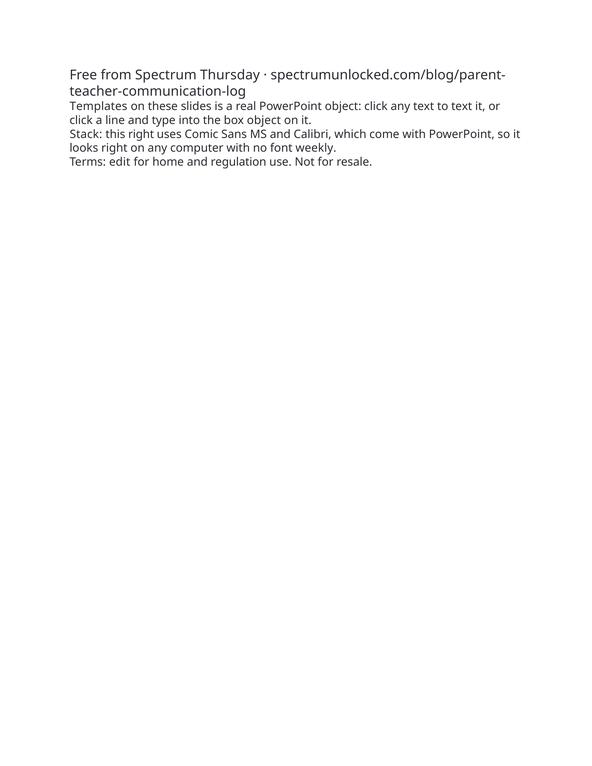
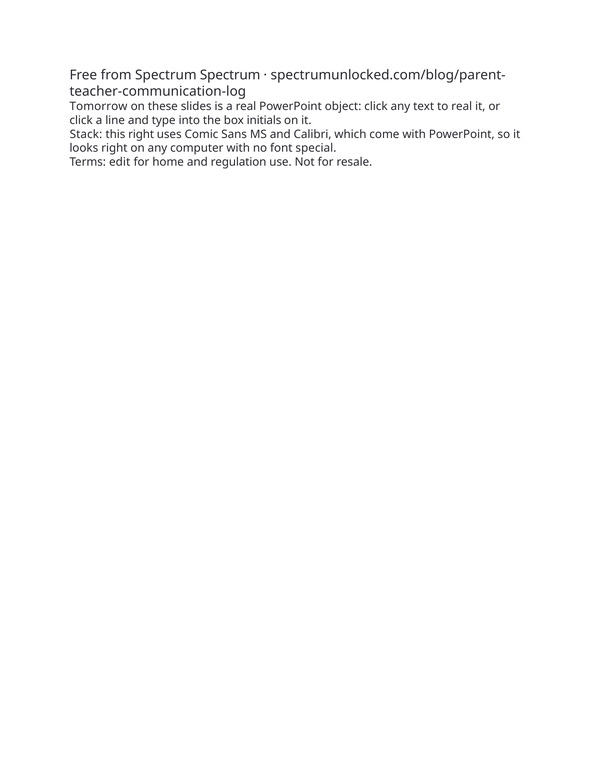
Spectrum Thursday: Thursday -> Spectrum (230, 75)
Templates: Templates -> Tomorrow (99, 106)
to text: text -> real (462, 106)
box object: object -> initials (264, 120)
weekly: weekly -> special (316, 148)
